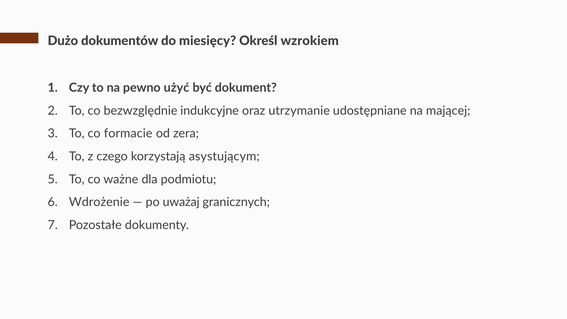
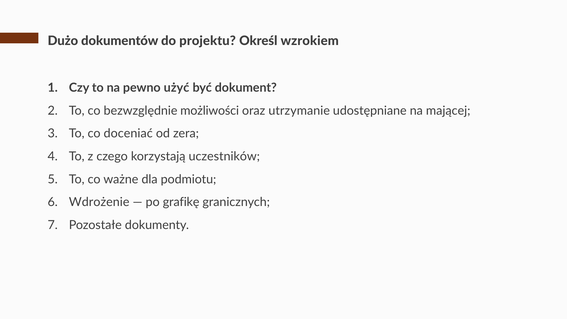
miesięcy: miesięcy -> projektu (208, 41)
indukcyjne: indukcyjne -> możliwości (210, 111)
formacie: formacie -> doceniać (128, 133)
asystującym: asystującym -> uczestników (224, 156)
uważaj: uważaj -> grafikę (181, 202)
